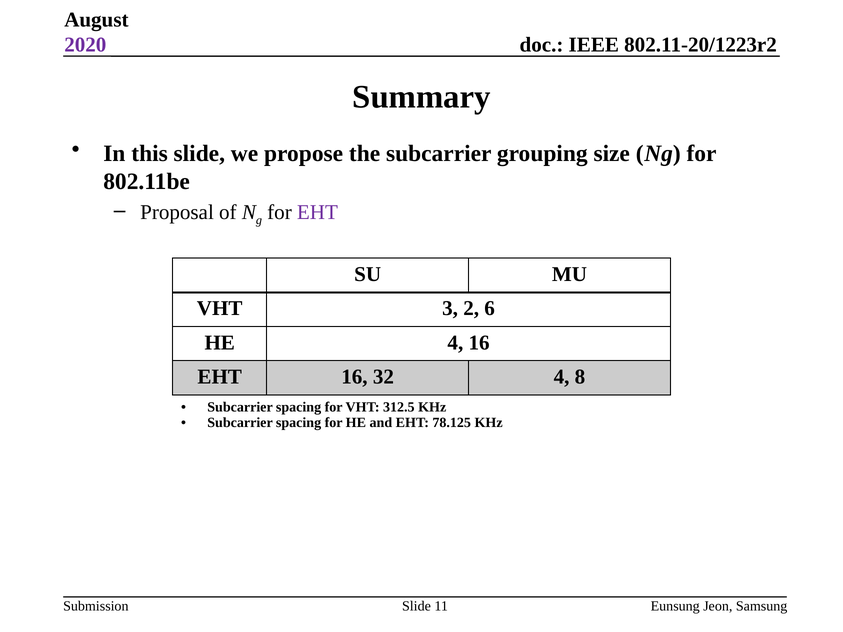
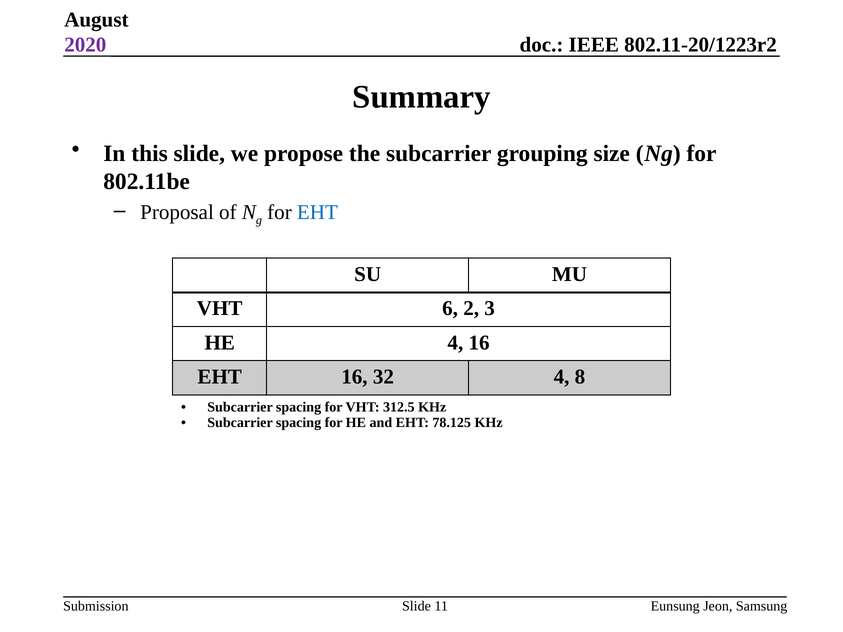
EHT colour: purple -> blue (317, 212)
3: 3 -> 6 (450, 309)
6: 6 -> 3 (490, 309)
